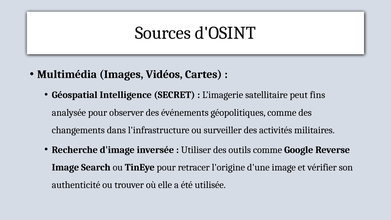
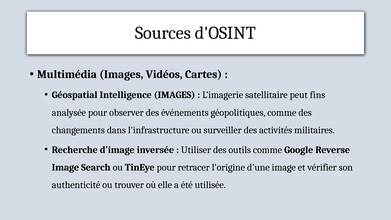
Intelligence SECRET: SECRET -> IMAGES (175, 95)
